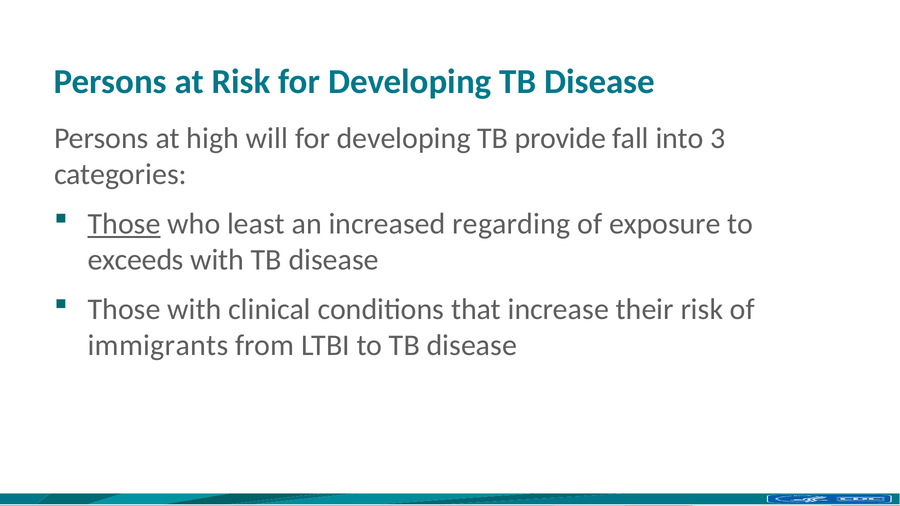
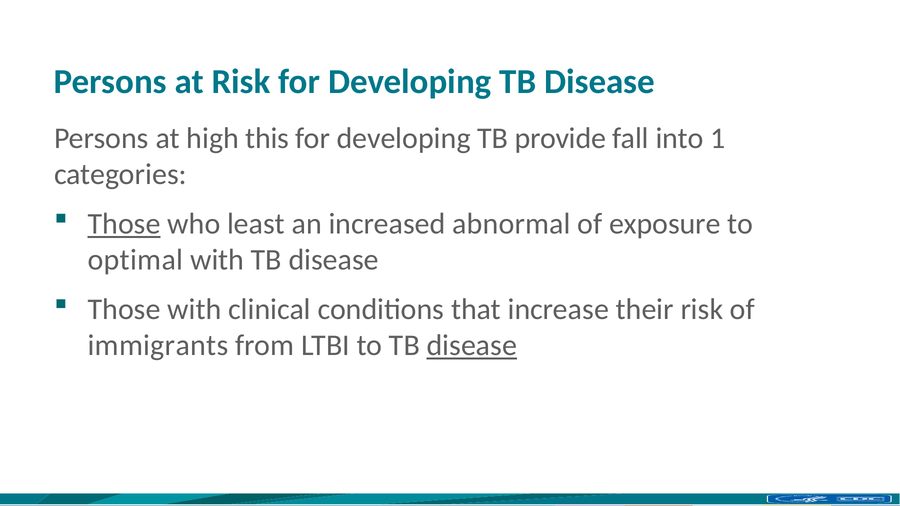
will: will -> this (267, 139)
3: 3 -> 1 (718, 139)
regarding: regarding -> abnormal (511, 224)
exceeds: exceeds -> optimal (135, 260)
disease underline: none -> present (472, 346)
